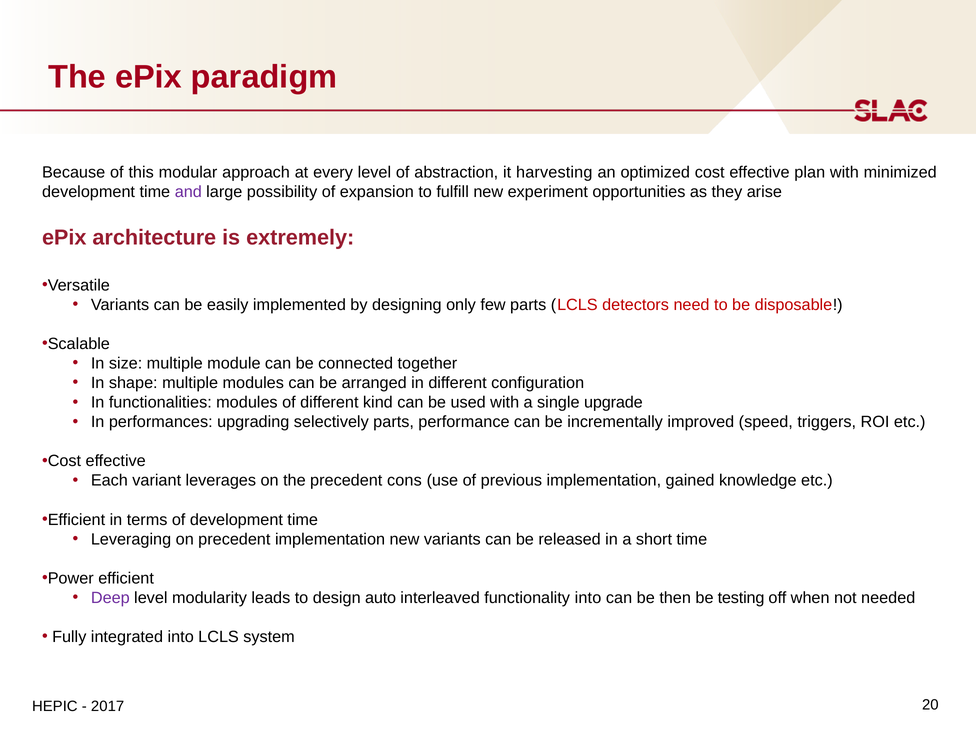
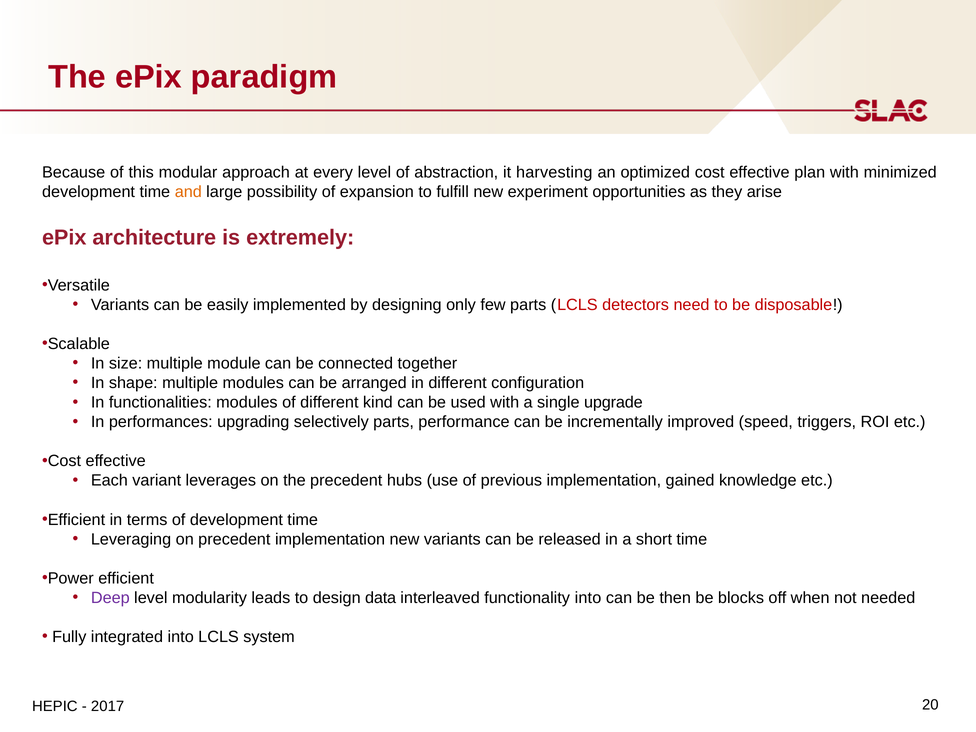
and colour: purple -> orange (188, 192)
cons: cons -> hubs (404, 481)
auto: auto -> data (381, 598)
testing: testing -> blocks (741, 598)
